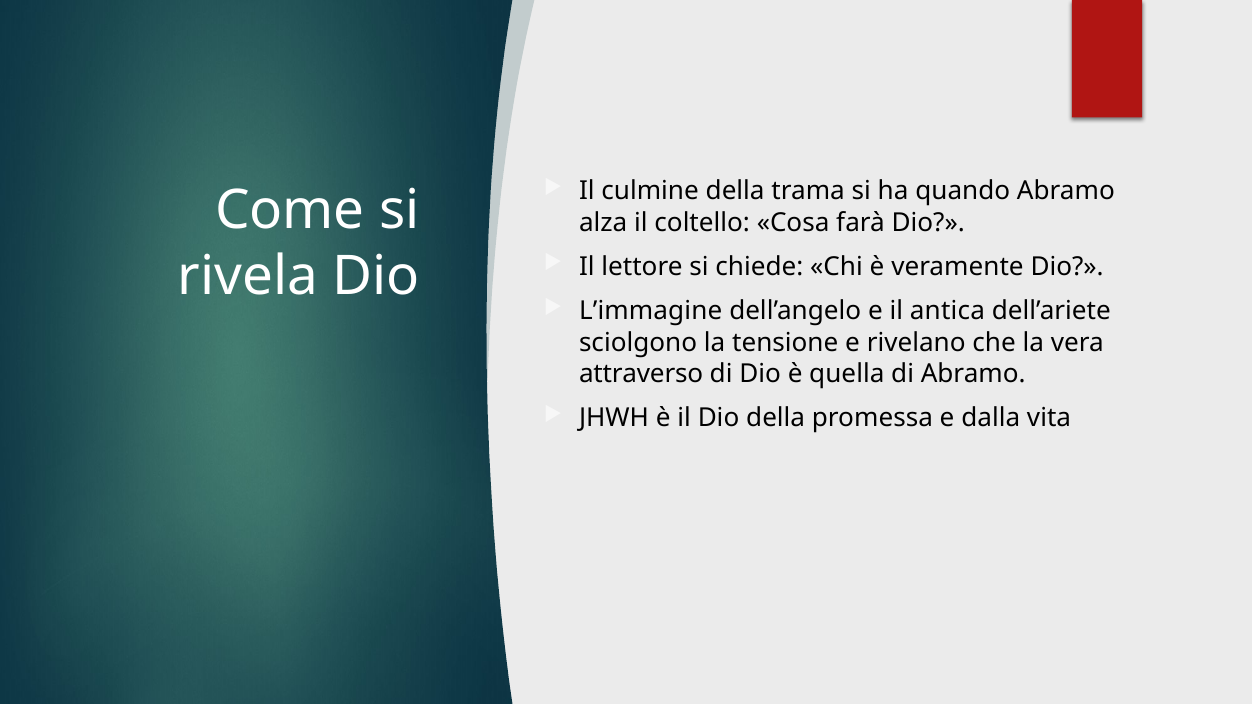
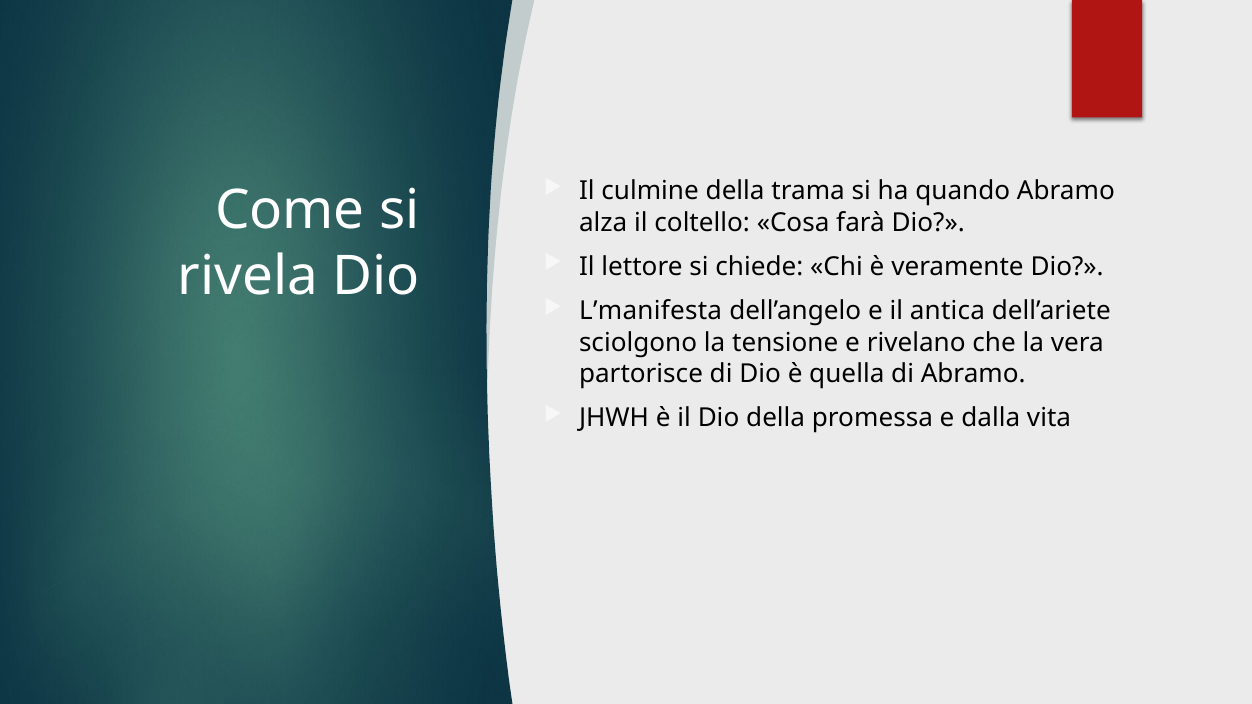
L’immagine: L’immagine -> L’manifesta (651, 311)
attraverso: attraverso -> partorisce (641, 374)
